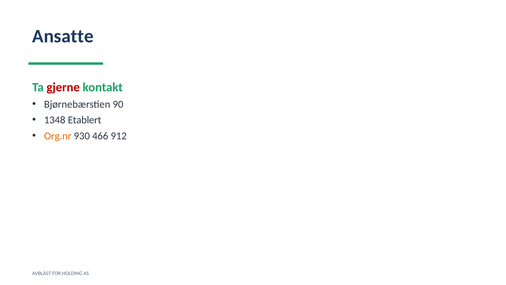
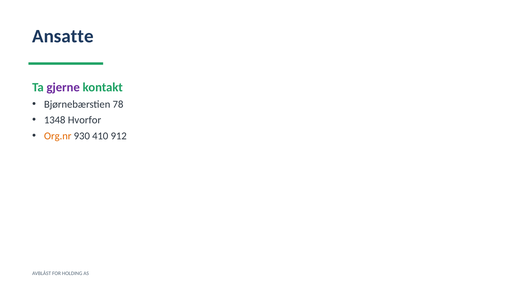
gjerne colour: red -> purple (63, 87)
90: 90 -> 78 (118, 104)
Etablert: Etablert -> Hvorfor (85, 120)
466: 466 -> 410 (100, 136)
